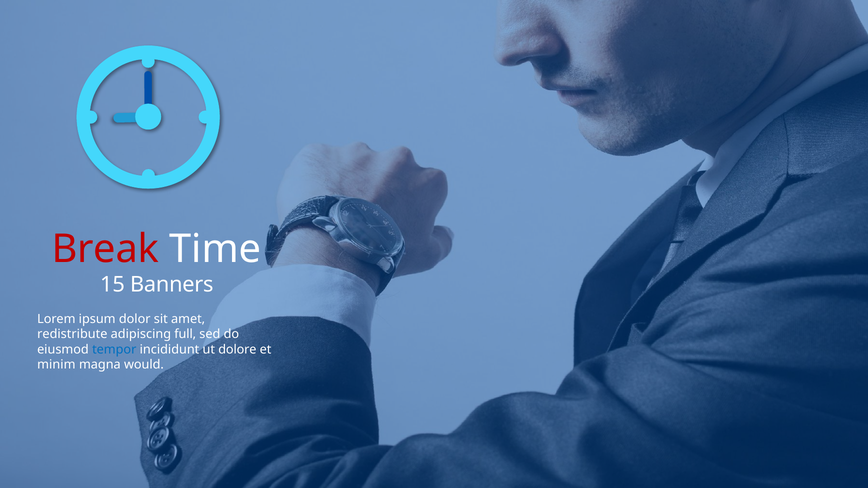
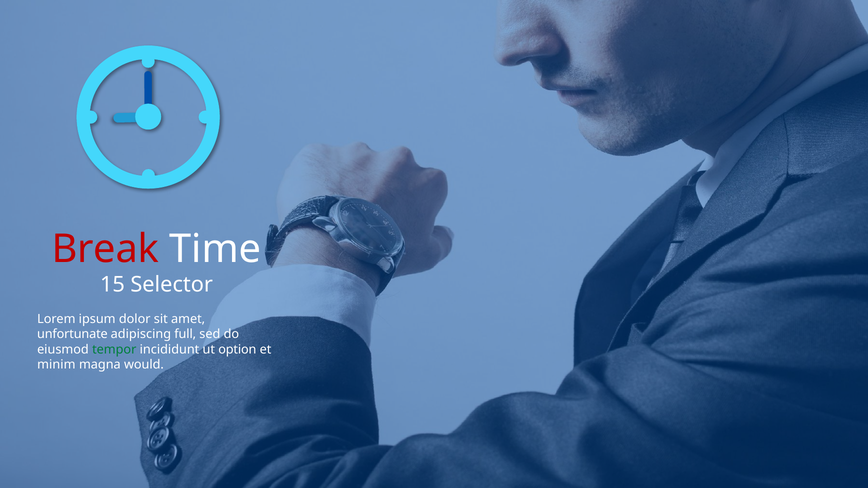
Banners: Banners -> Selector (172, 285)
redistribute: redistribute -> unfortunate (72, 334)
tempor colour: blue -> green (114, 350)
dolore: dolore -> option (237, 350)
